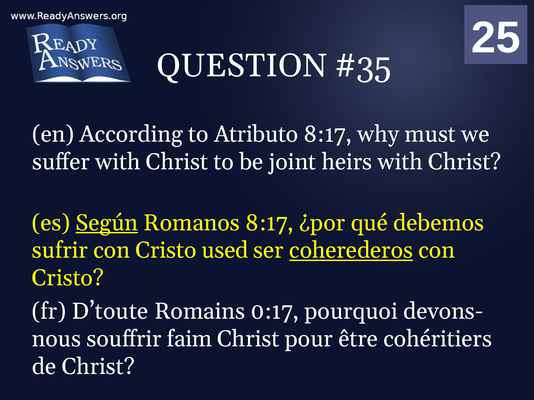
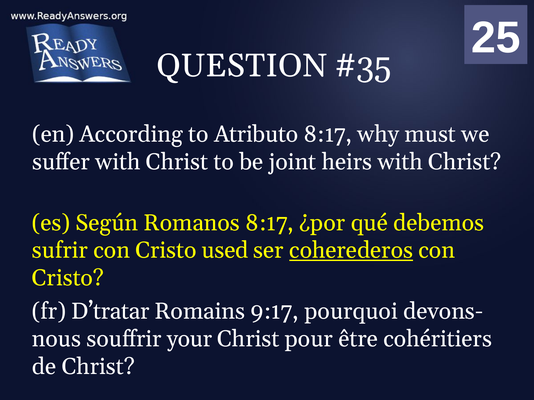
Según underline: present -> none (107, 223)
D’toute: D’toute -> D’tratar (110, 312)
0:17: 0:17 -> 9:17 (275, 312)
faim: faim -> your (190, 339)
